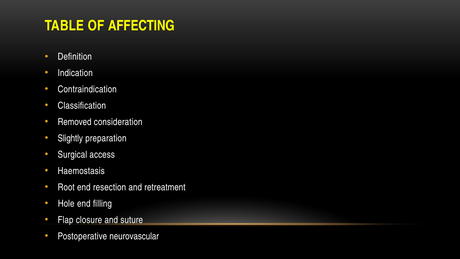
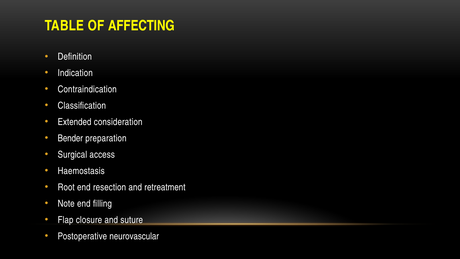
Removed: Removed -> Extended (75, 122)
Slightly: Slightly -> Bender (70, 138)
Hole: Hole -> Note (66, 203)
